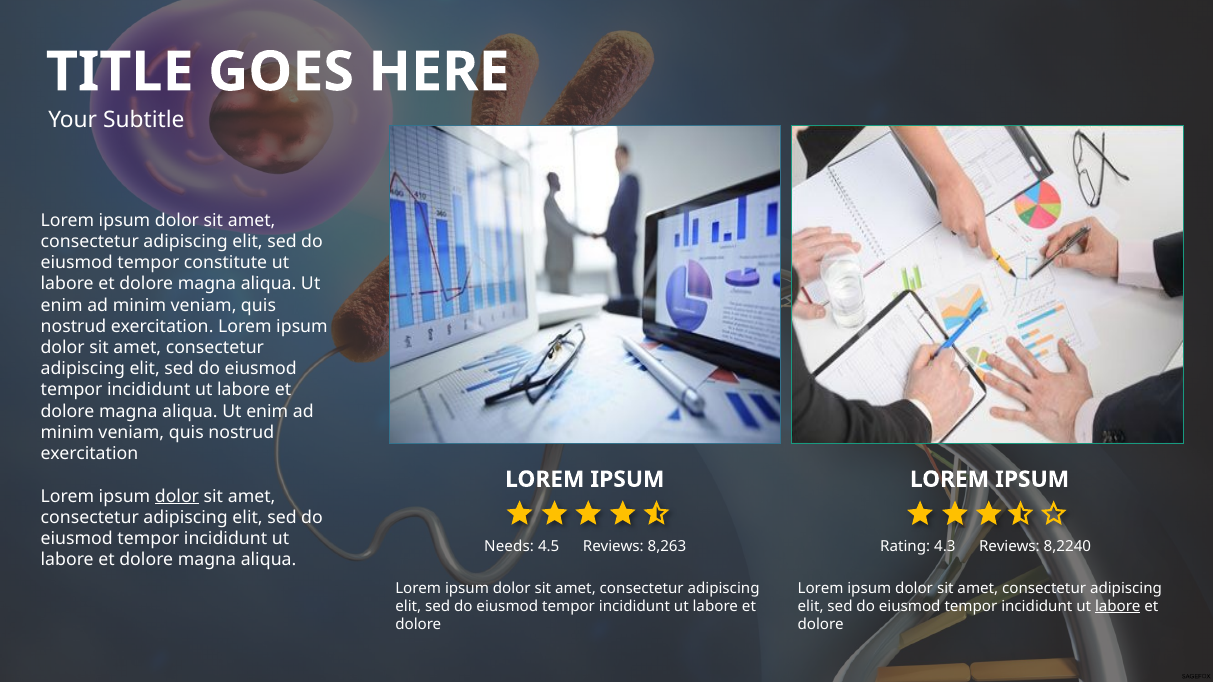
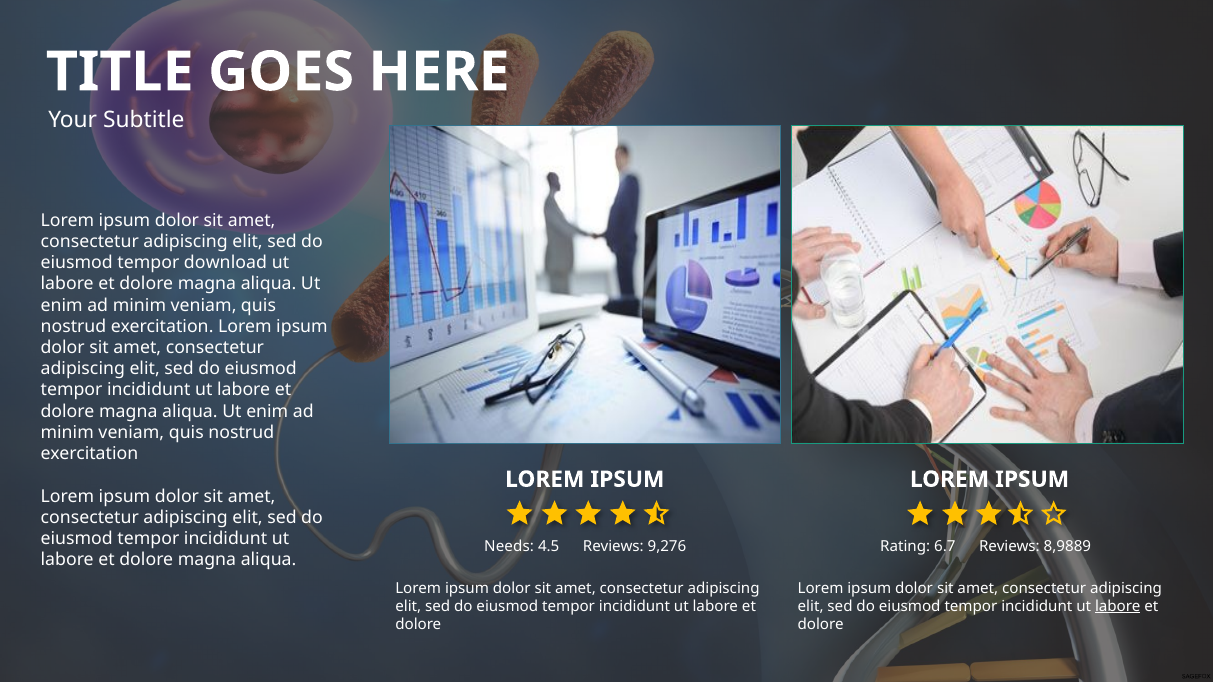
constitute: constitute -> download (226, 263)
dolor underline: present -> none (177, 497)
8,263: 8,263 -> 9,276 (667, 546)
4.3: 4.3 -> 6.7 (945, 547)
8,2240: 8,2240 -> 8,9889 (1067, 547)
